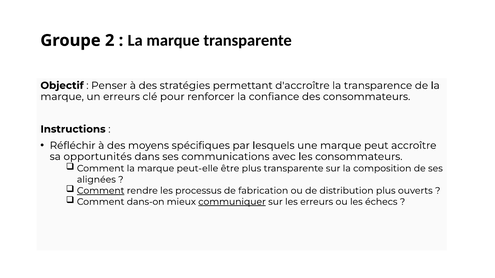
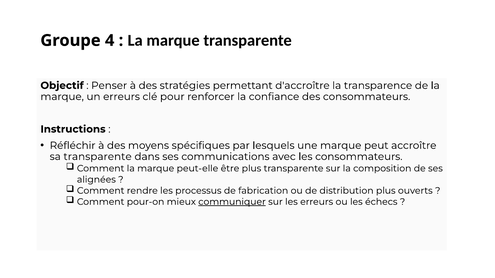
2: 2 -> 4 (110, 41)
sa opportunités: opportunités -> transparente (98, 157)
Comment underline: present -> none (101, 191)
dans-on: dans-on -> pour-on (146, 202)
